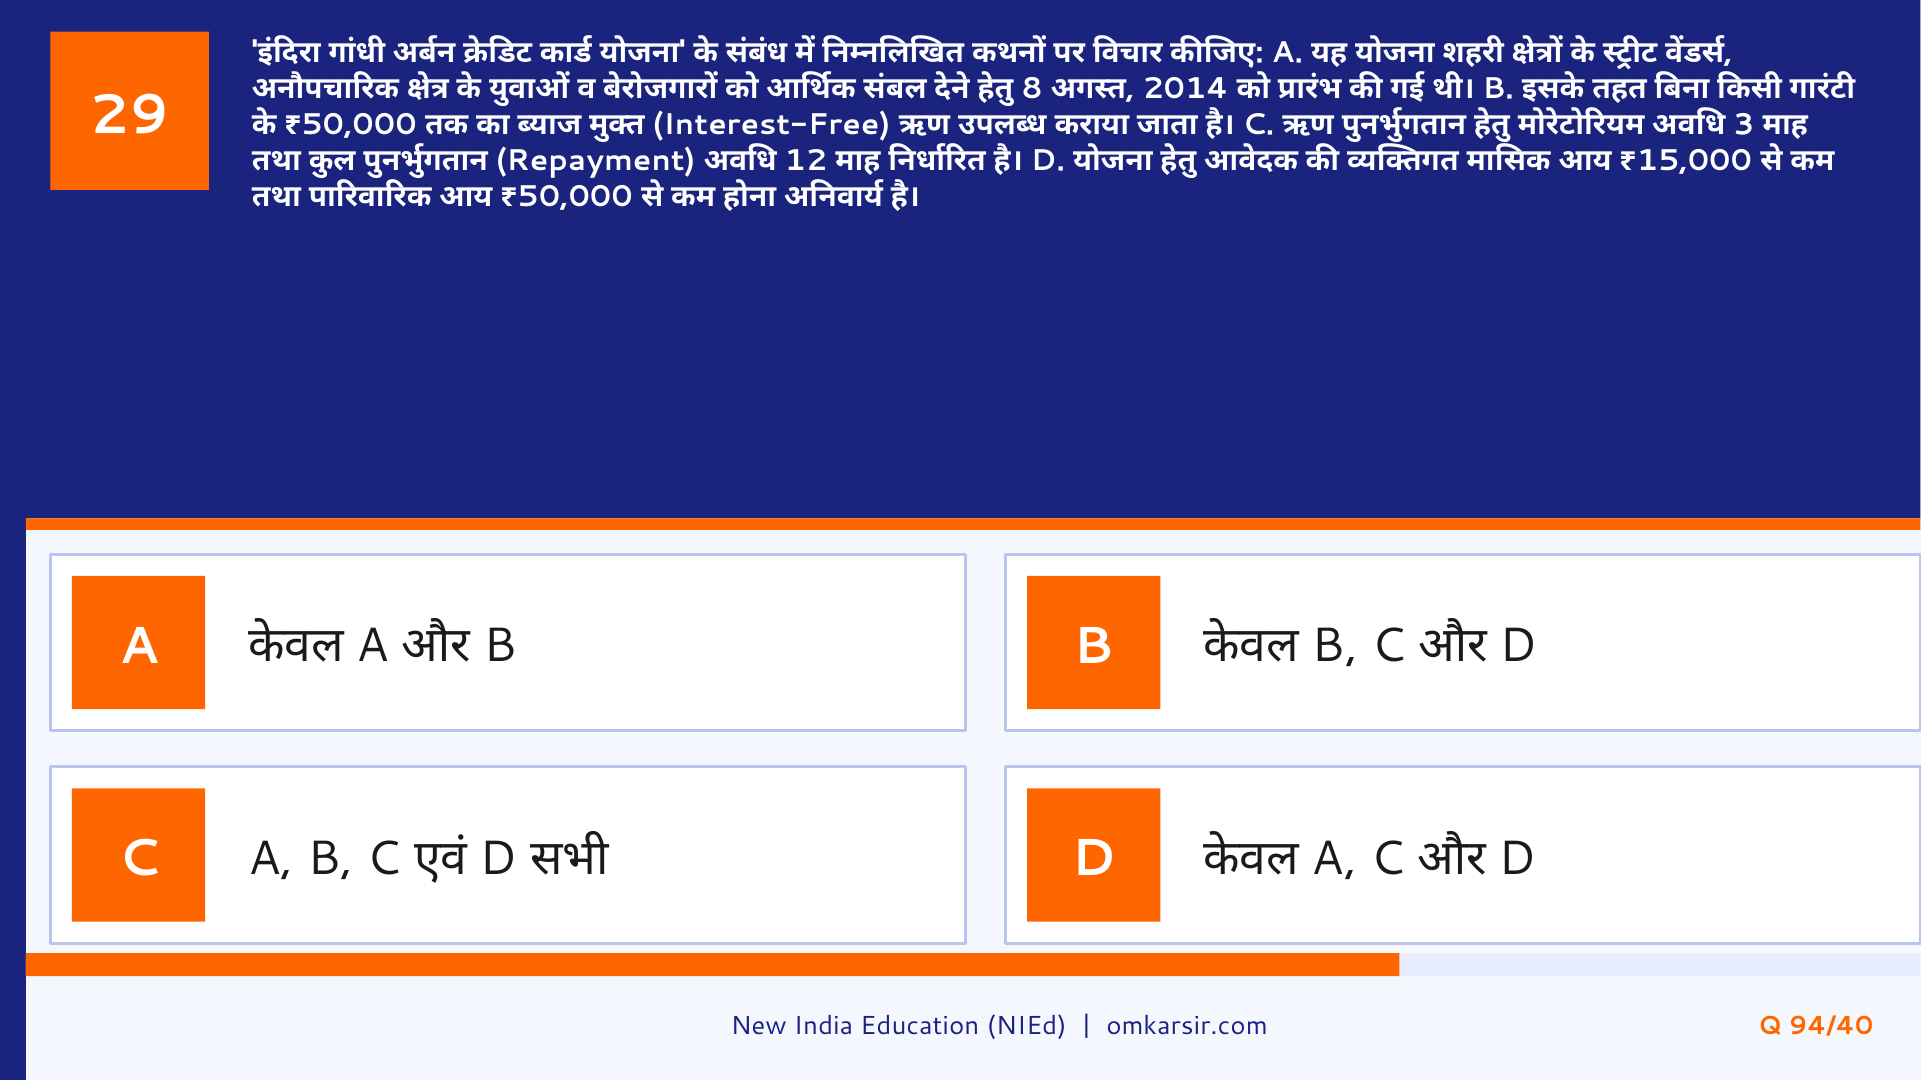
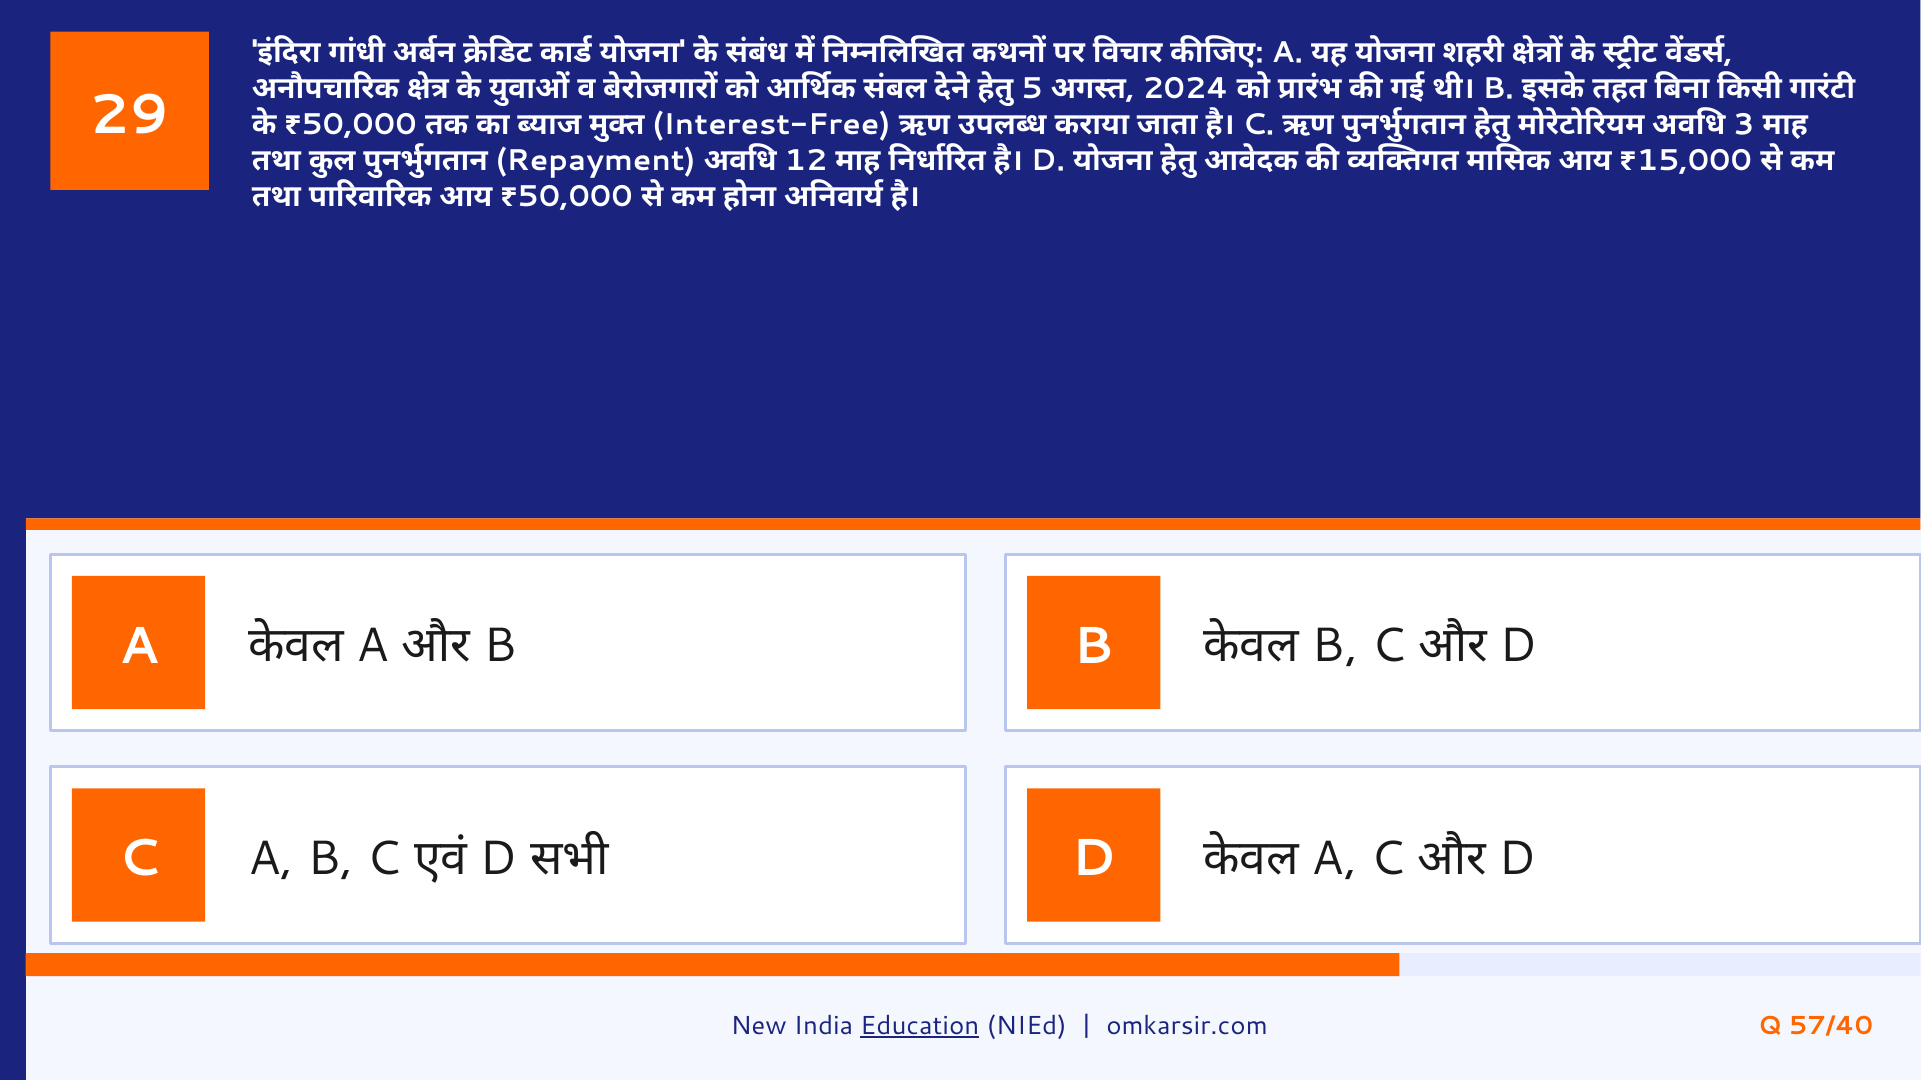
8: 8 -> 5 (1032, 89)
2014: 2014 -> 2024 (1186, 89)
Education underline: none -> present (920, 1026)
94/40: 94/40 -> 57/40 (1831, 1026)
